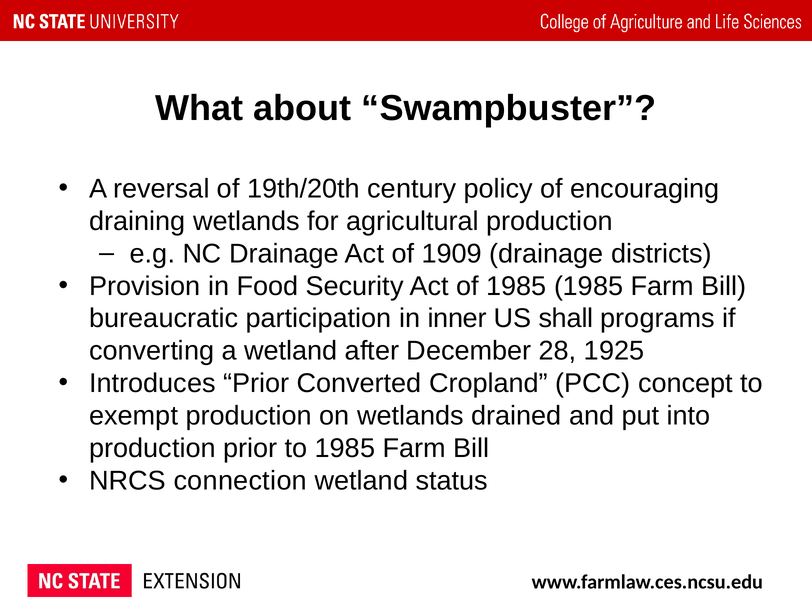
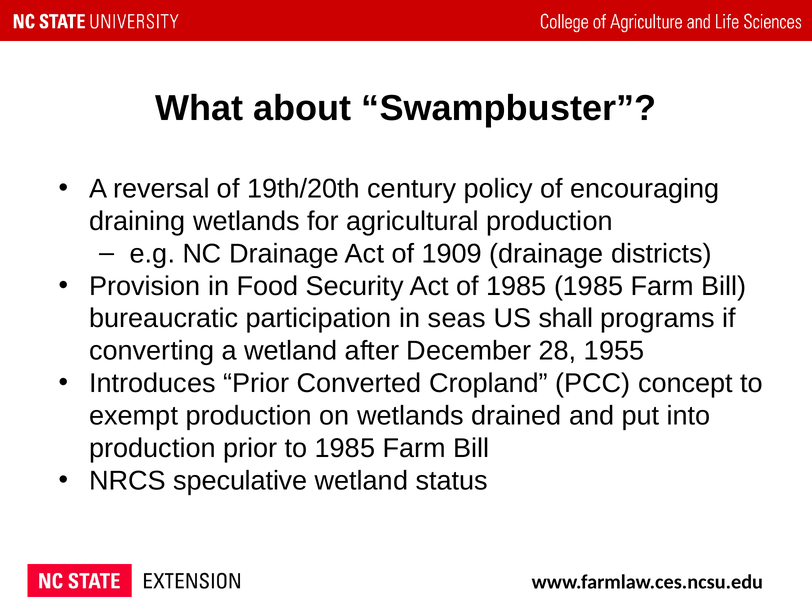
inner: inner -> seas (457, 319)
1925: 1925 -> 1955 (614, 351)
connection: connection -> speculative (240, 481)
